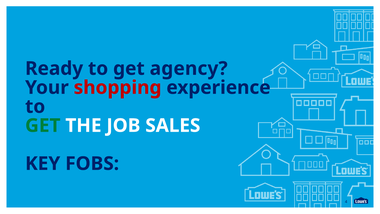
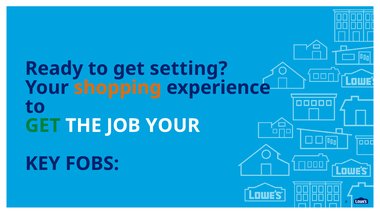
agency: agency -> setting (189, 68)
shopping colour: red -> orange (118, 87)
JOB SALES: SALES -> YOUR (173, 125)
